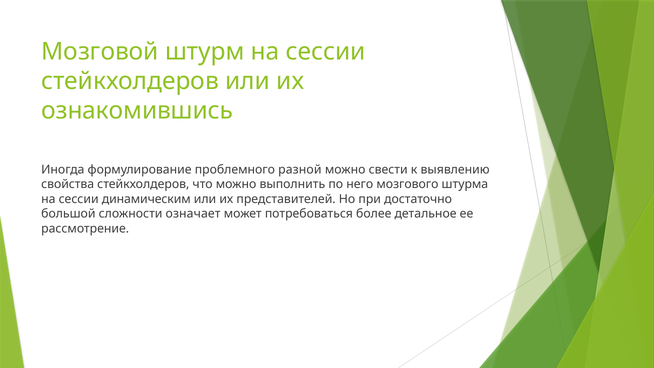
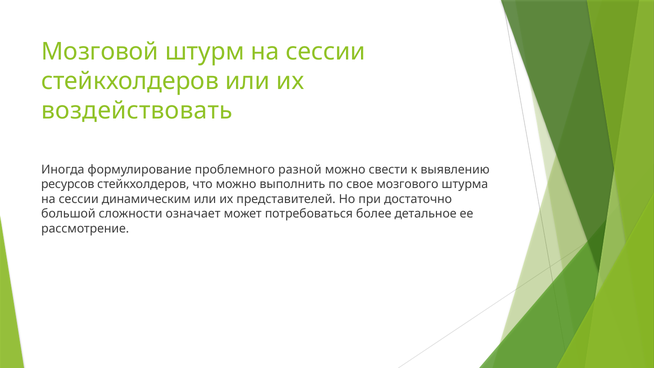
ознакомившись: ознакомившись -> воздействовать (137, 110)
свойства: свойства -> ресурсов (68, 184)
него: него -> свое (360, 184)
